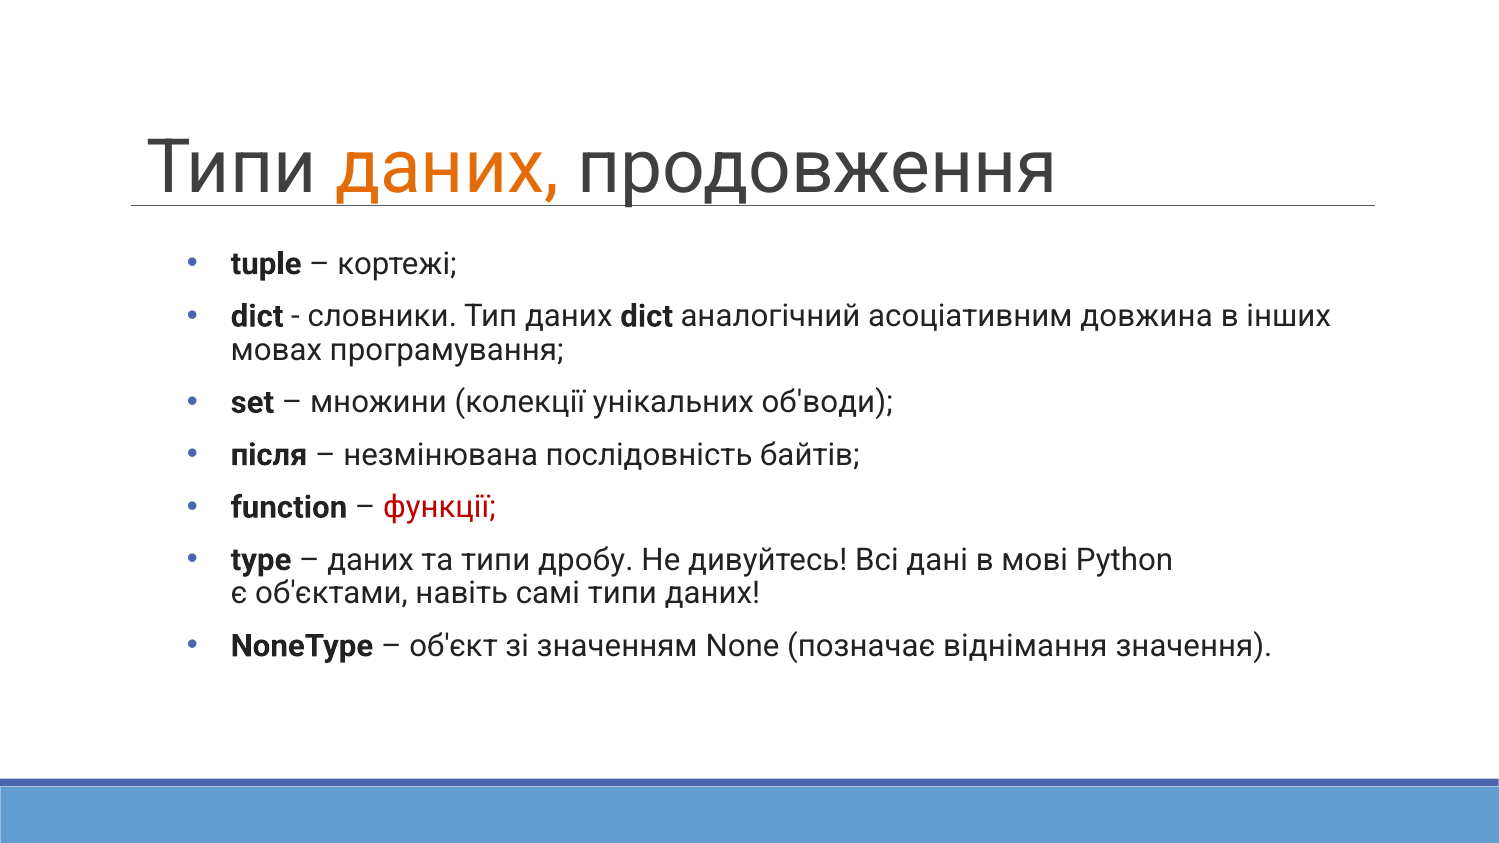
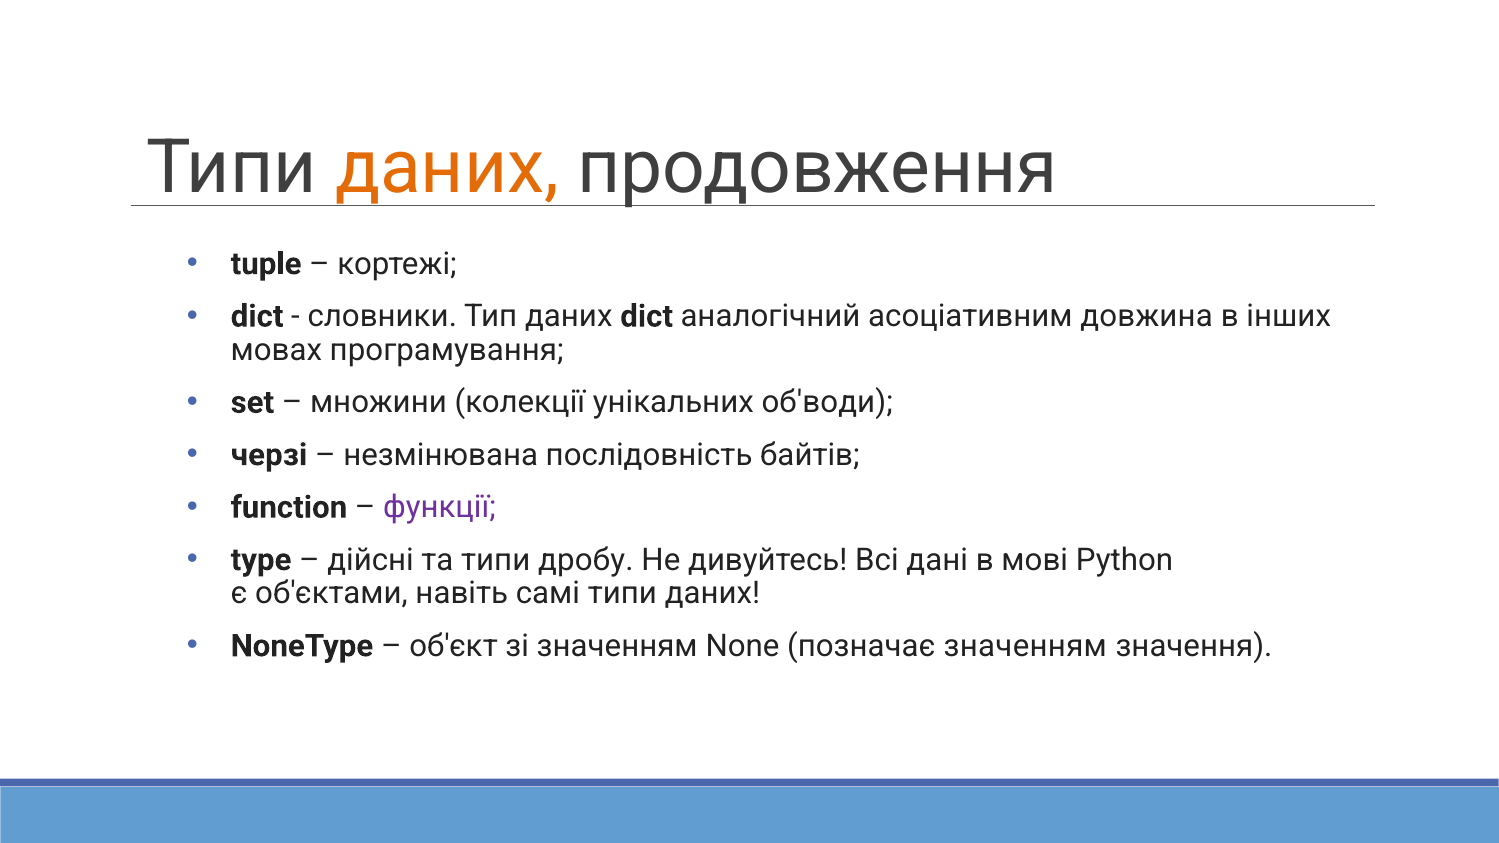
після: після -> черзі (269, 455)
функції colour: red -> purple (440, 507)
даних: даних -> дійсні (371, 560)
позначає віднімання: віднімання -> значенням (1025, 646)
